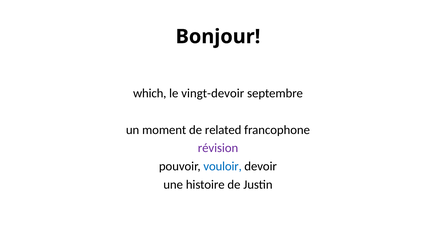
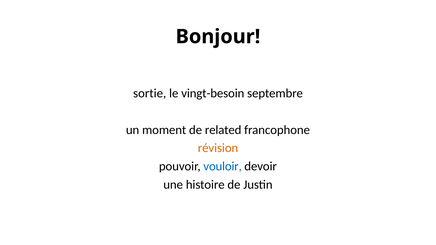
which: which -> sortie (150, 93)
vingt-devoir: vingt-devoir -> vingt-besoin (213, 93)
révision colour: purple -> orange (218, 148)
